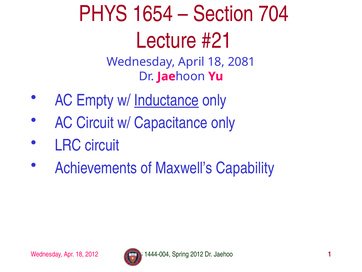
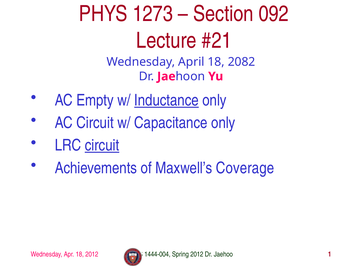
1654: 1654 -> 1273 (153, 14)
704: 704 -> 092 (274, 14)
2081: 2081 -> 2082 (242, 62)
circuit underline: none -> present (102, 145)
Capability: Capability -> Coverage (245, 168)
